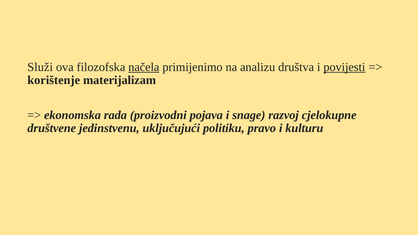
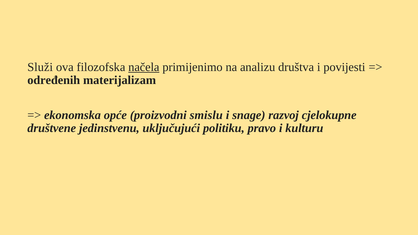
povijesti underline: present -> none (344, 67)
korištenje: korištenje -> određenih (54, 80)
rada: rada -> opće (115, 115)
pojava: pojava -> smislu (206, 115)
